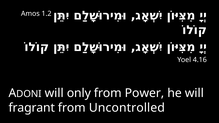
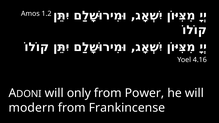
fragrant: fragrant -> modern (32, 108)
Uncontrolled: Uncontrolled -> Frankincense (127, 108)
